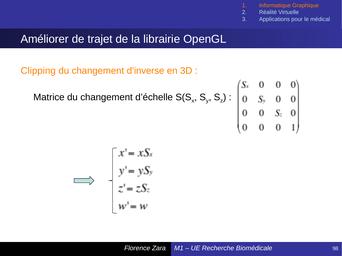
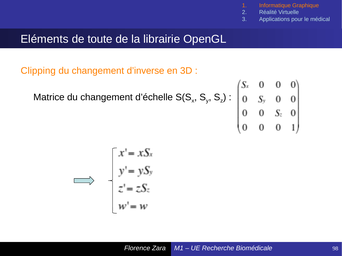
Améliorer: Améliorer -> Eléments (45, 39)
trajet: trajet -> toute (100, 39)
